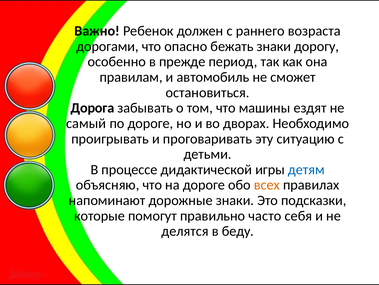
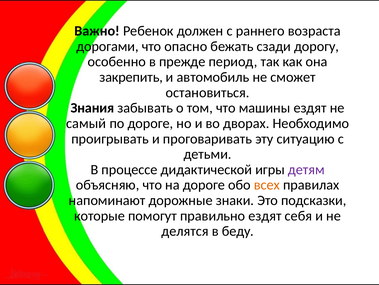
бежать знаки: знаки -> сзади (274, 46)
правилам: правилам -> закрепить (131, 77)
Дорога: Дорога -> Знания (92, 108)
детям colour: blue -> purple (306, 169)
правильно часто: часто -> ездят (265, 215)
